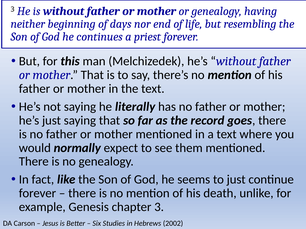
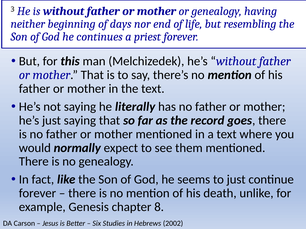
chapter 3: 3 -> 8 (159, 207)
